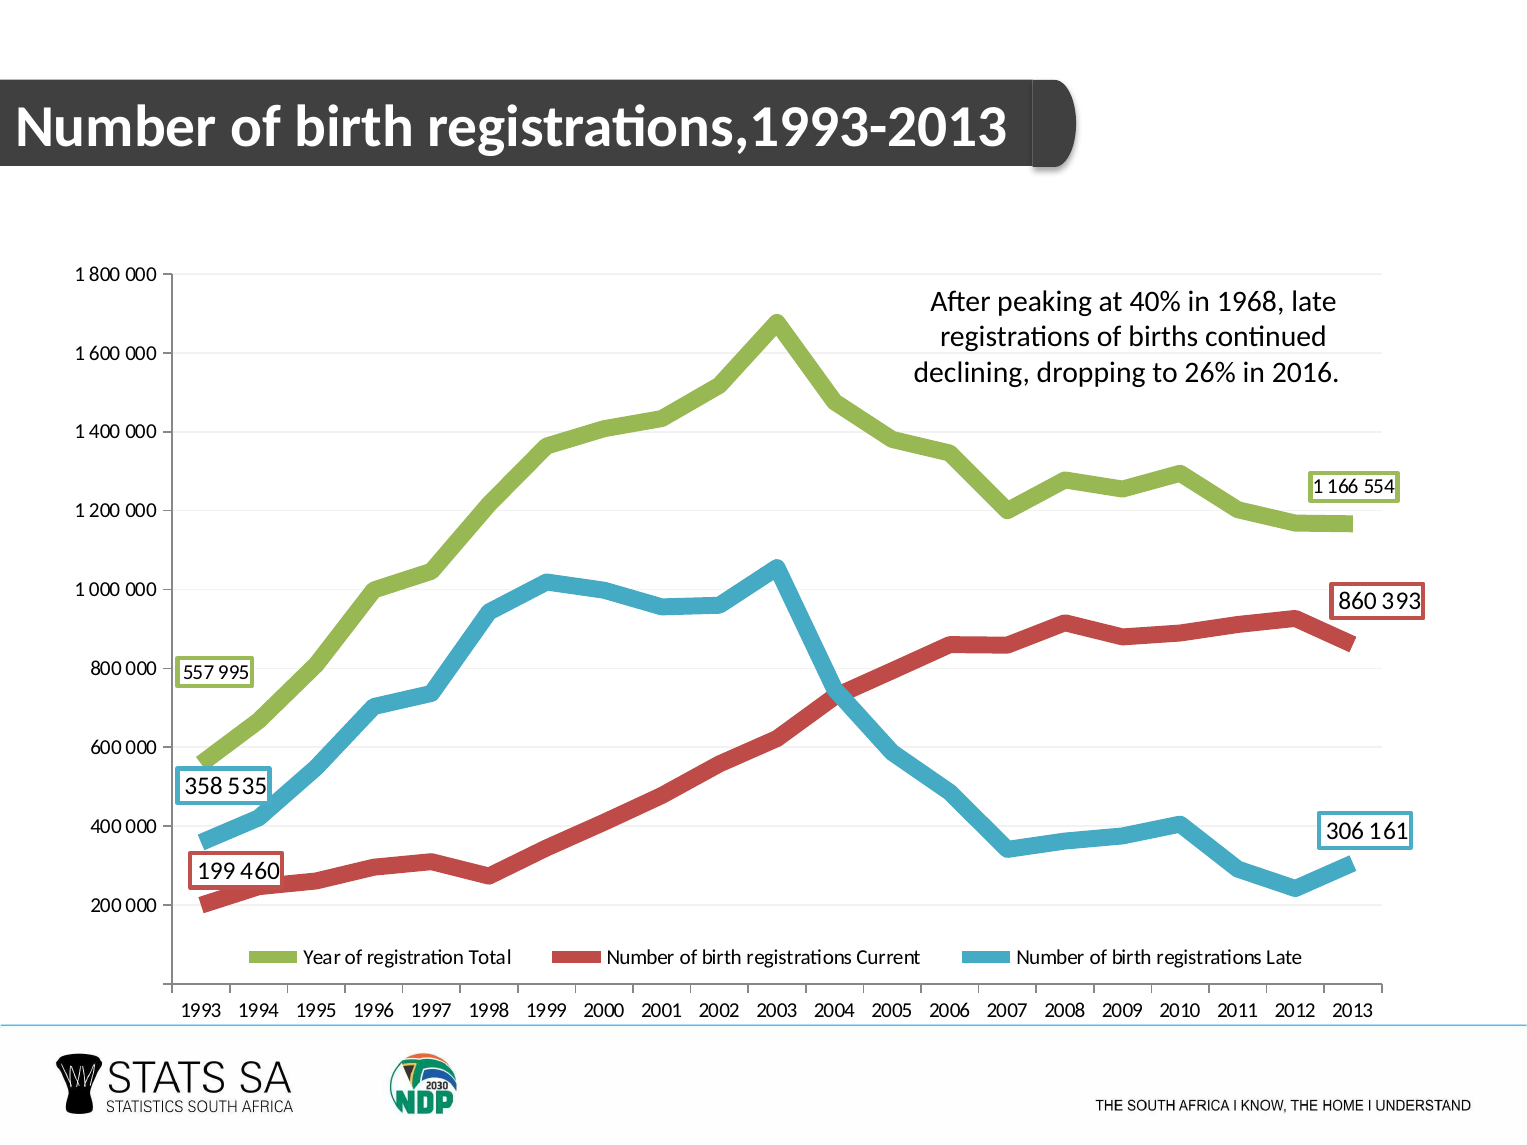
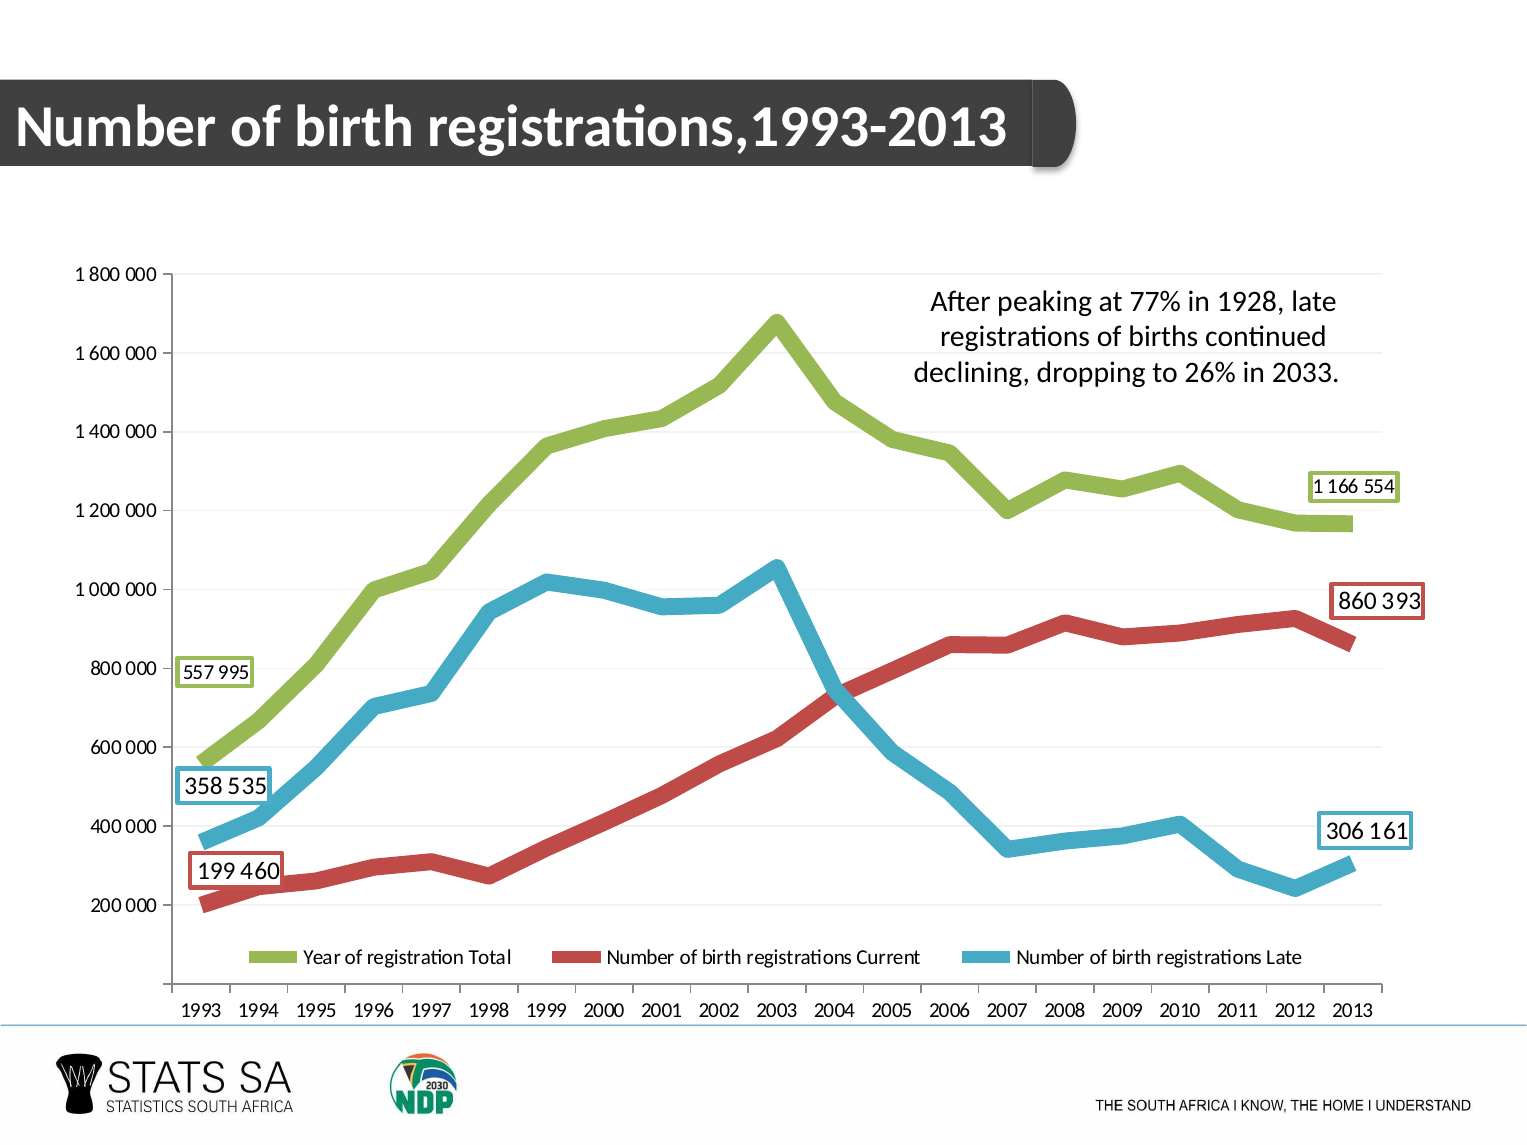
40%: 40% -> 77% (1155, 302)
1968: 1968 -> 1928 (1251, 302)
2016: 2016 -> 2033 (1306, 373)
